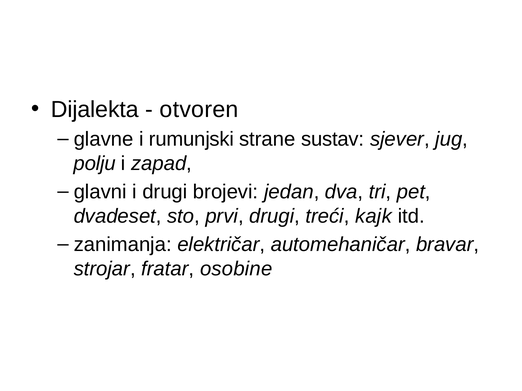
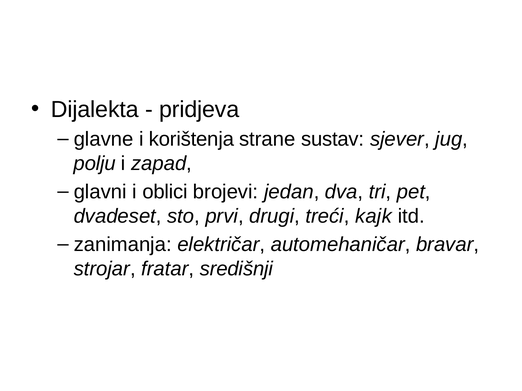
otvoren: otvoren -> pridjeva (199, 110)
rumunjski: rumunjski -> korištenja (191, 139)
i drugi: drugi -> oblici (165, 192)
osobine: osobine -> središnji (236, 269)
